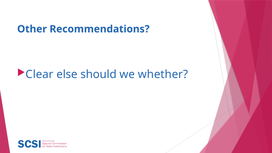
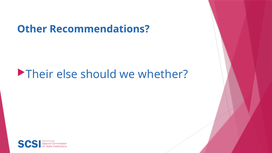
Clear: Clear -> Their (39, 74)
